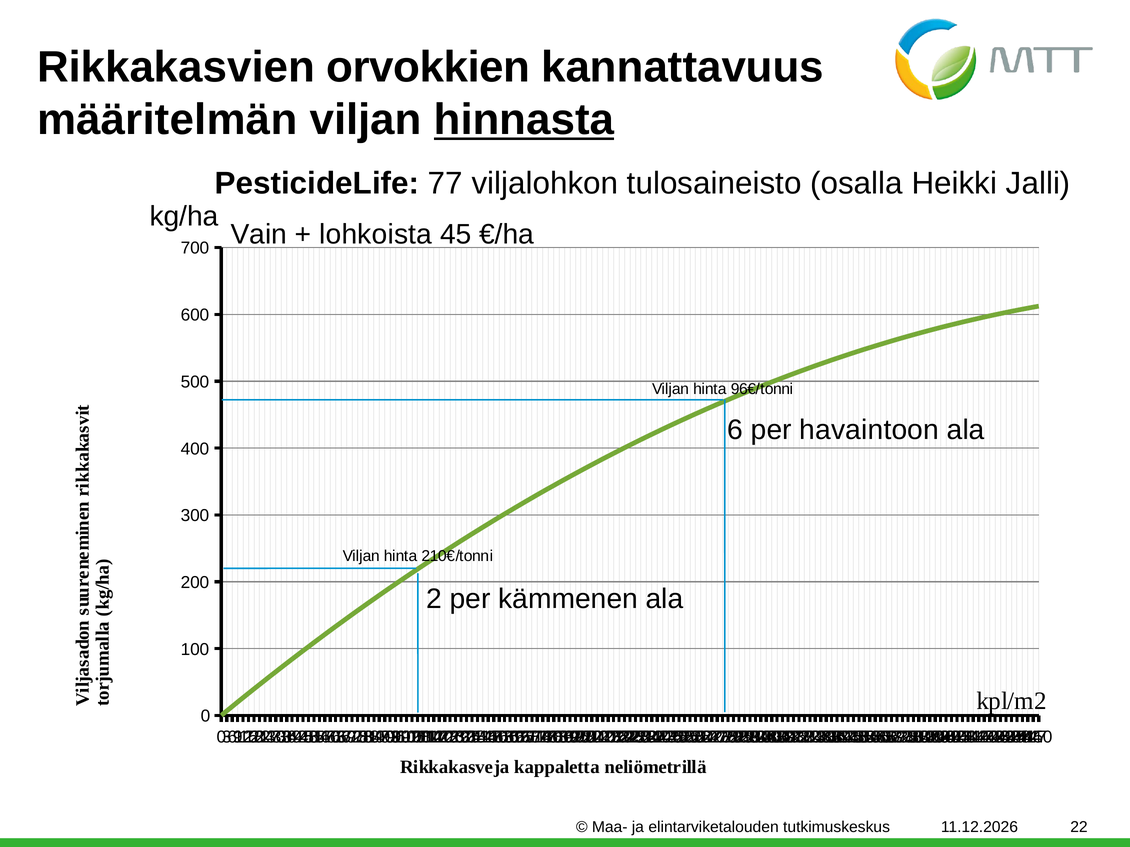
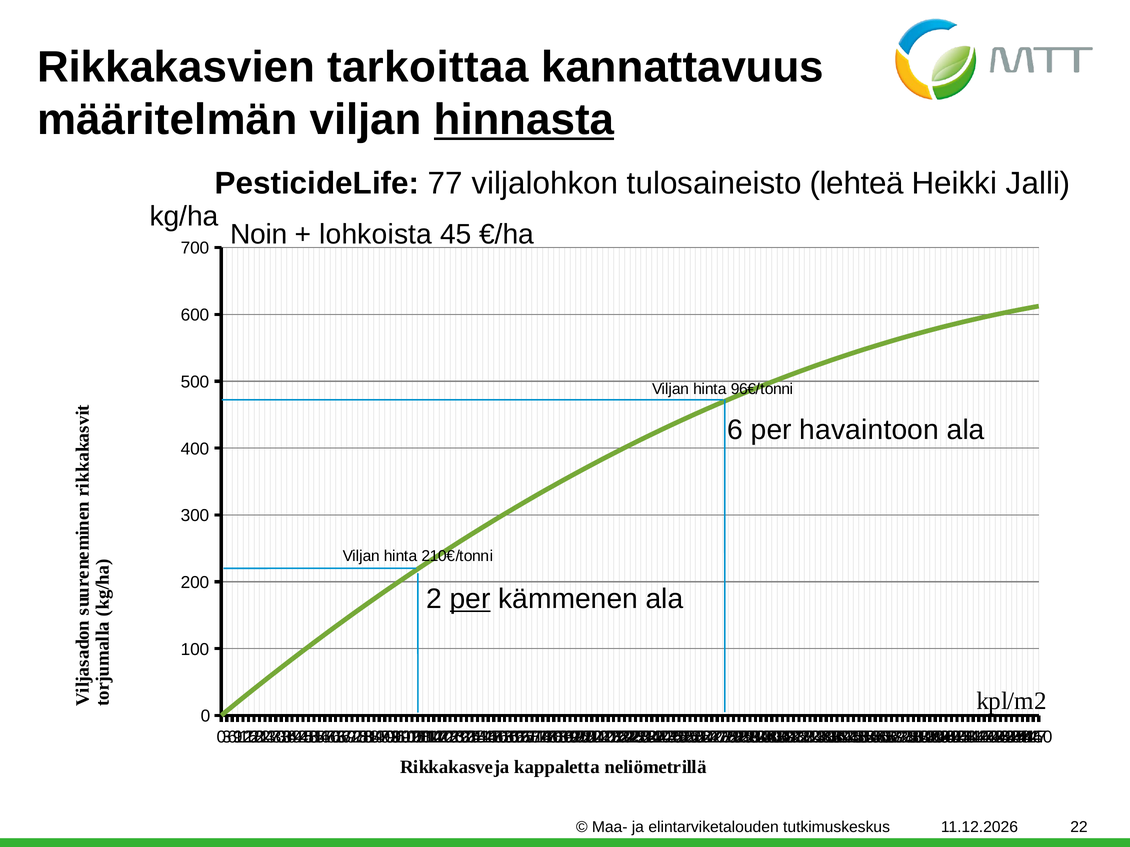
orvokkien: orvokkien -> tarkoittaa (428, 67)
osalla: osalla -> lehteä (857, 183)
Vain: Vain -> Noin (259, 235)
per underline: none -> present (470, 599)
